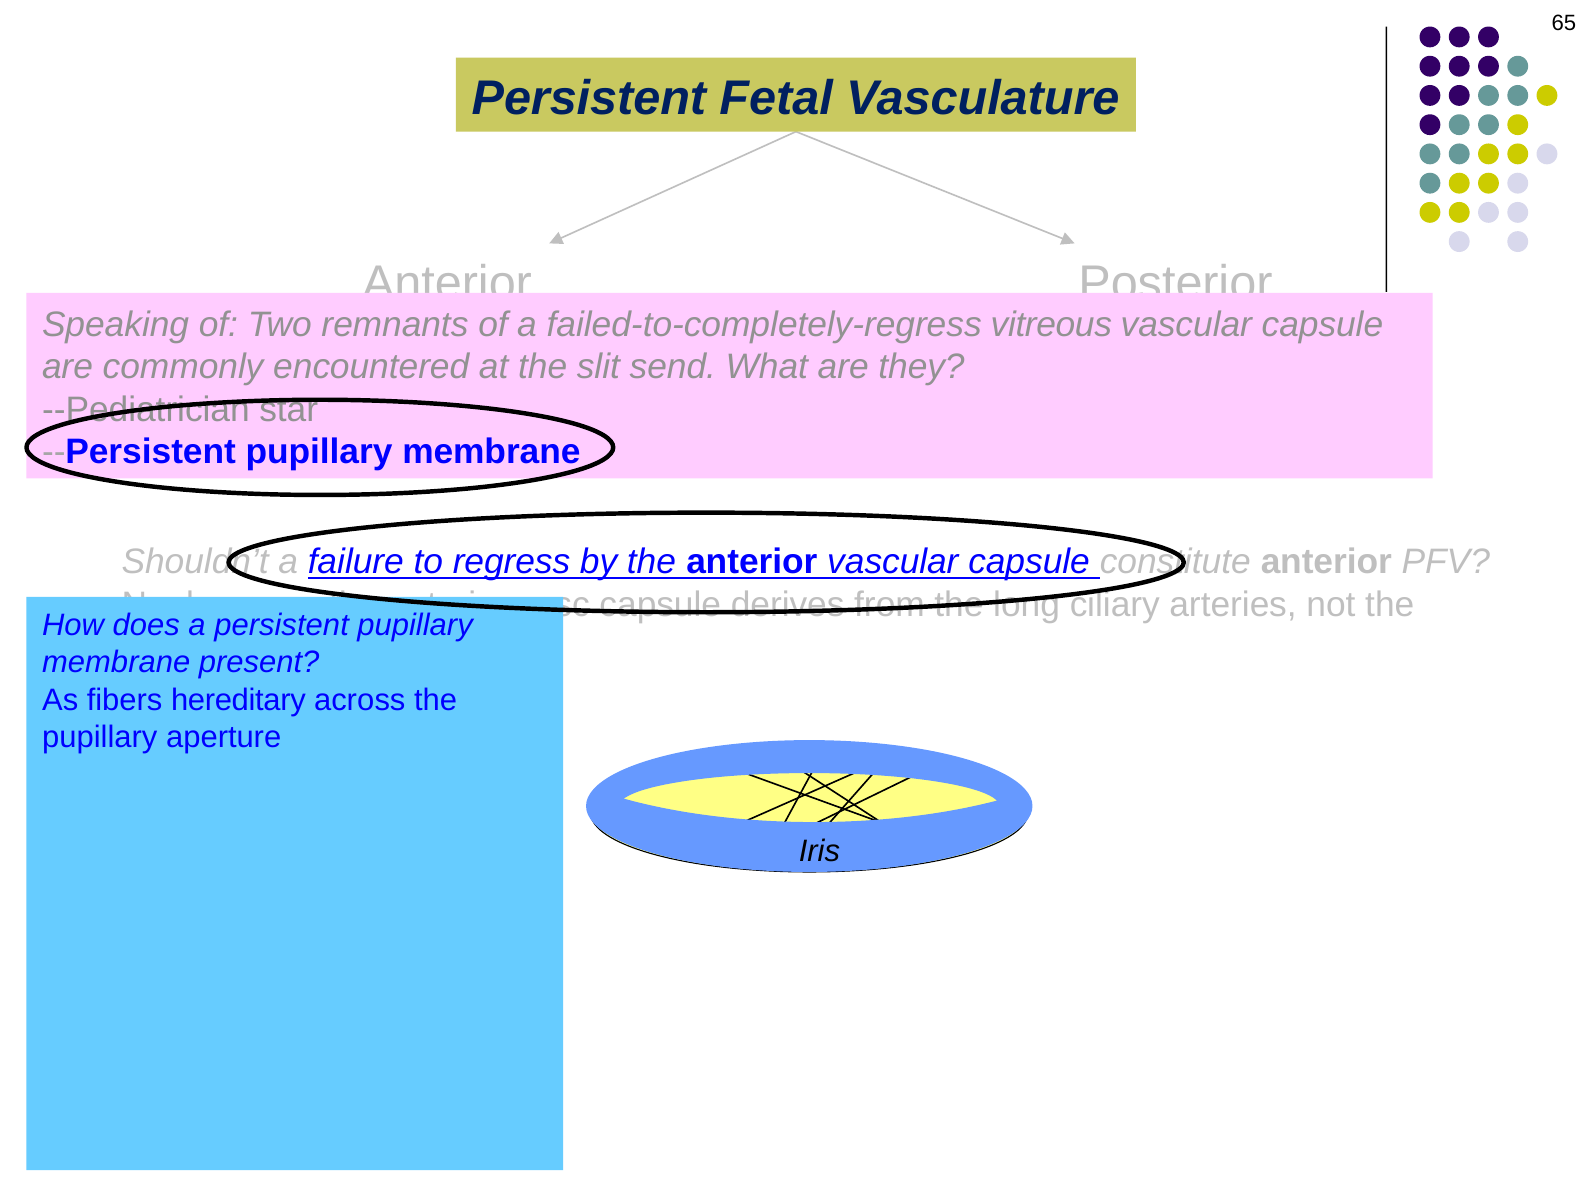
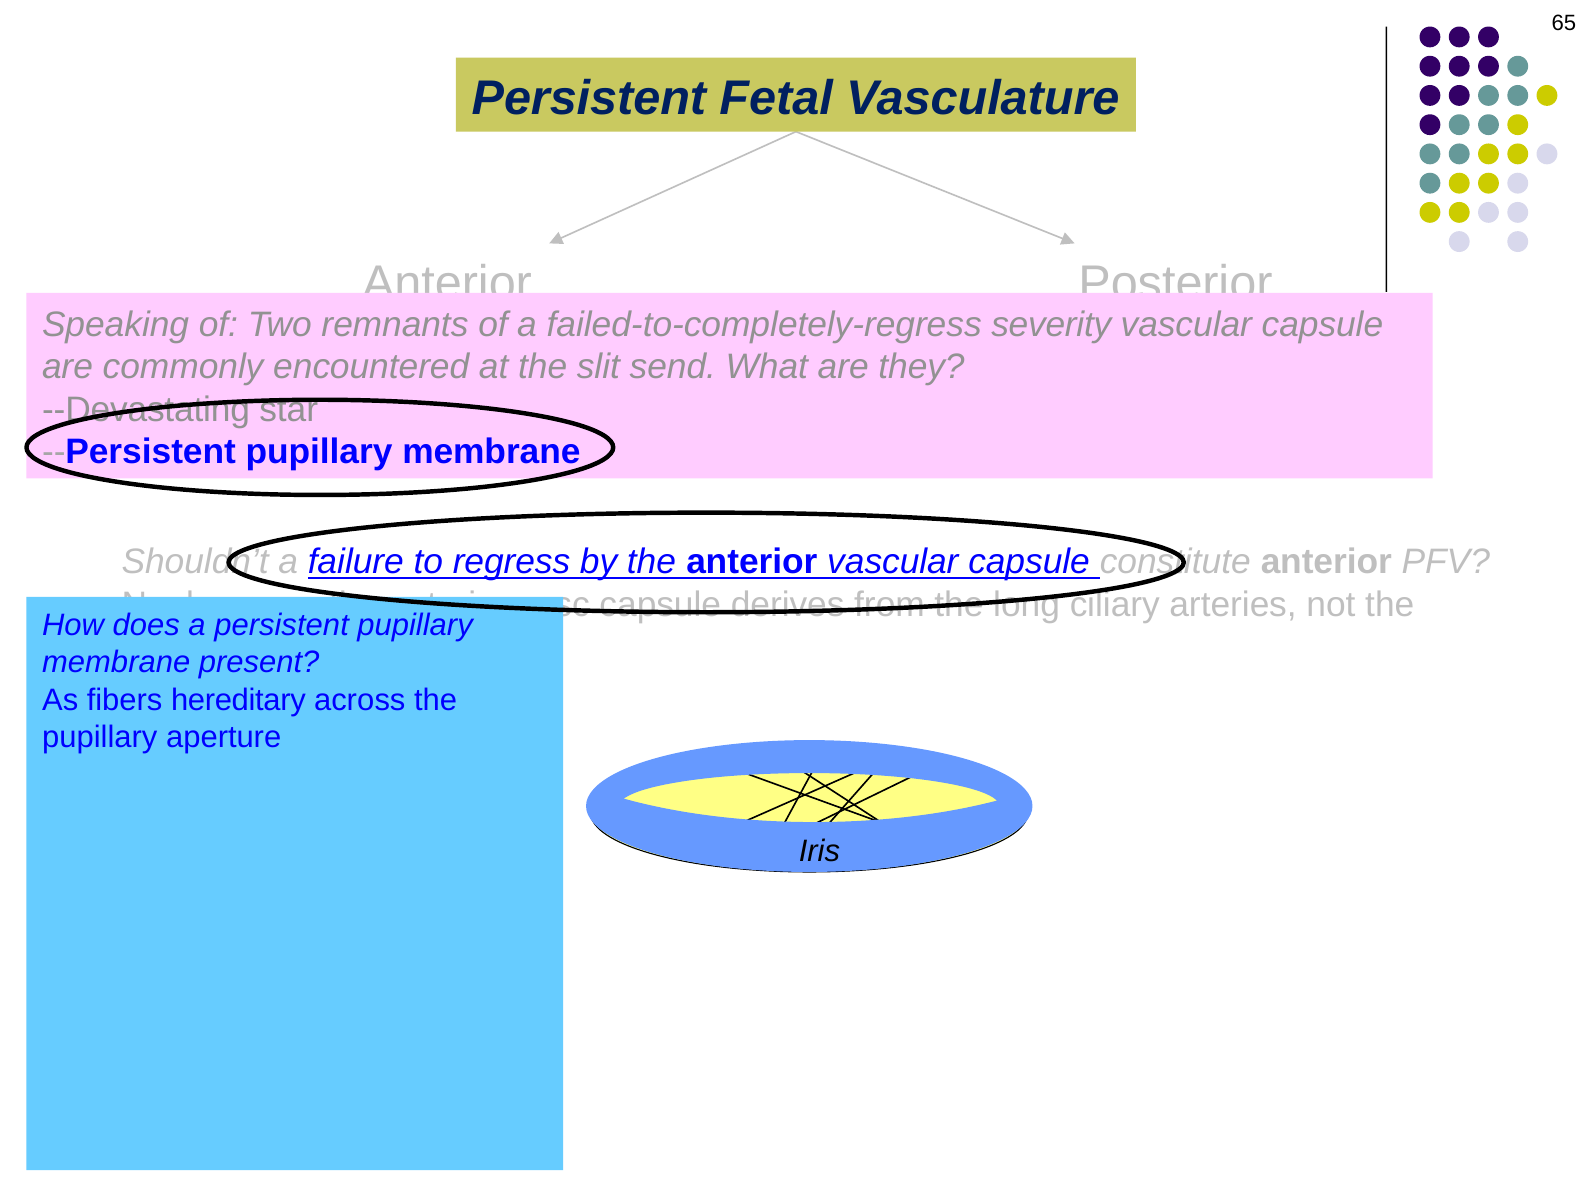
vitreous: vitreous -> severity (1051, 324)
--Pediatrician: --Pediatrician -> --Devastating (146, 409)
